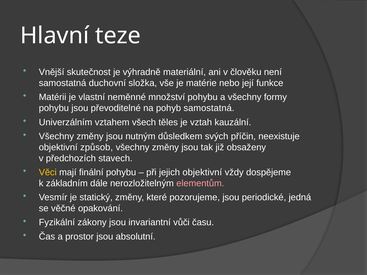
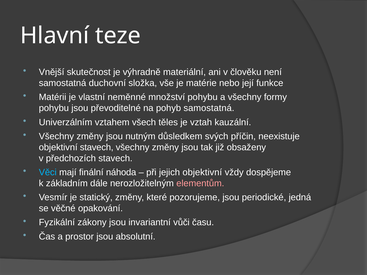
objektivní způsob: způsob -> stavech (97, 147)
Věci colour: yellow -> light blue (48, 173)
finální pohybu: pohybu -> náhoda (121, 173)
